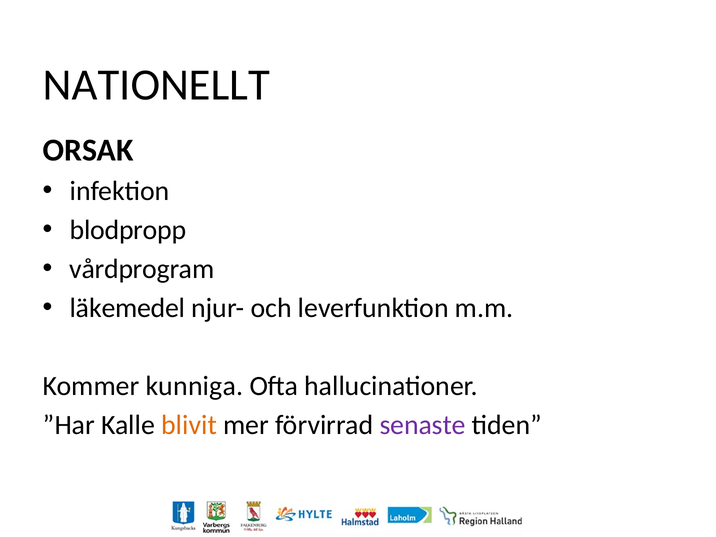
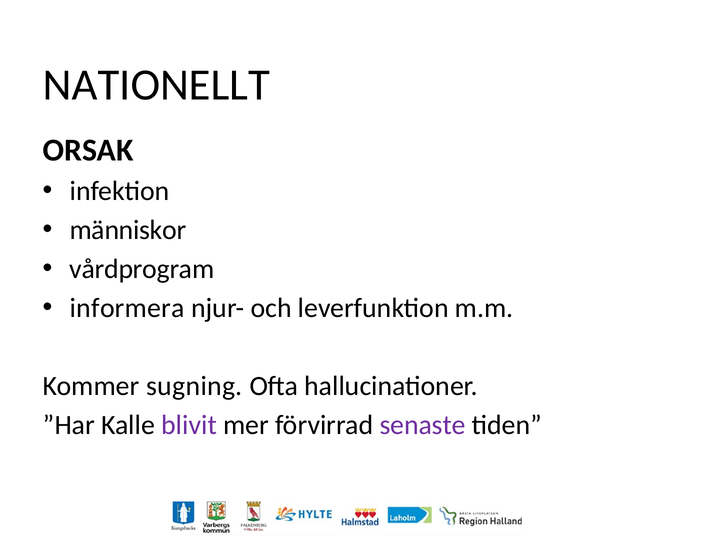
blodpropp: blodpropp -> människor (128, 230)
läkemedel: läkemedel -> informera (127, 308)
kunniga: kunniga -> sugning (194, 386)
blivit colour: orange -> purple (189, 425)
